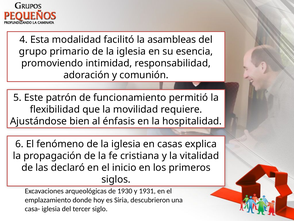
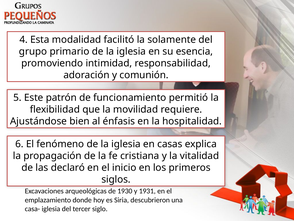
asambleas: asambleas -> solamente (172, 40)
